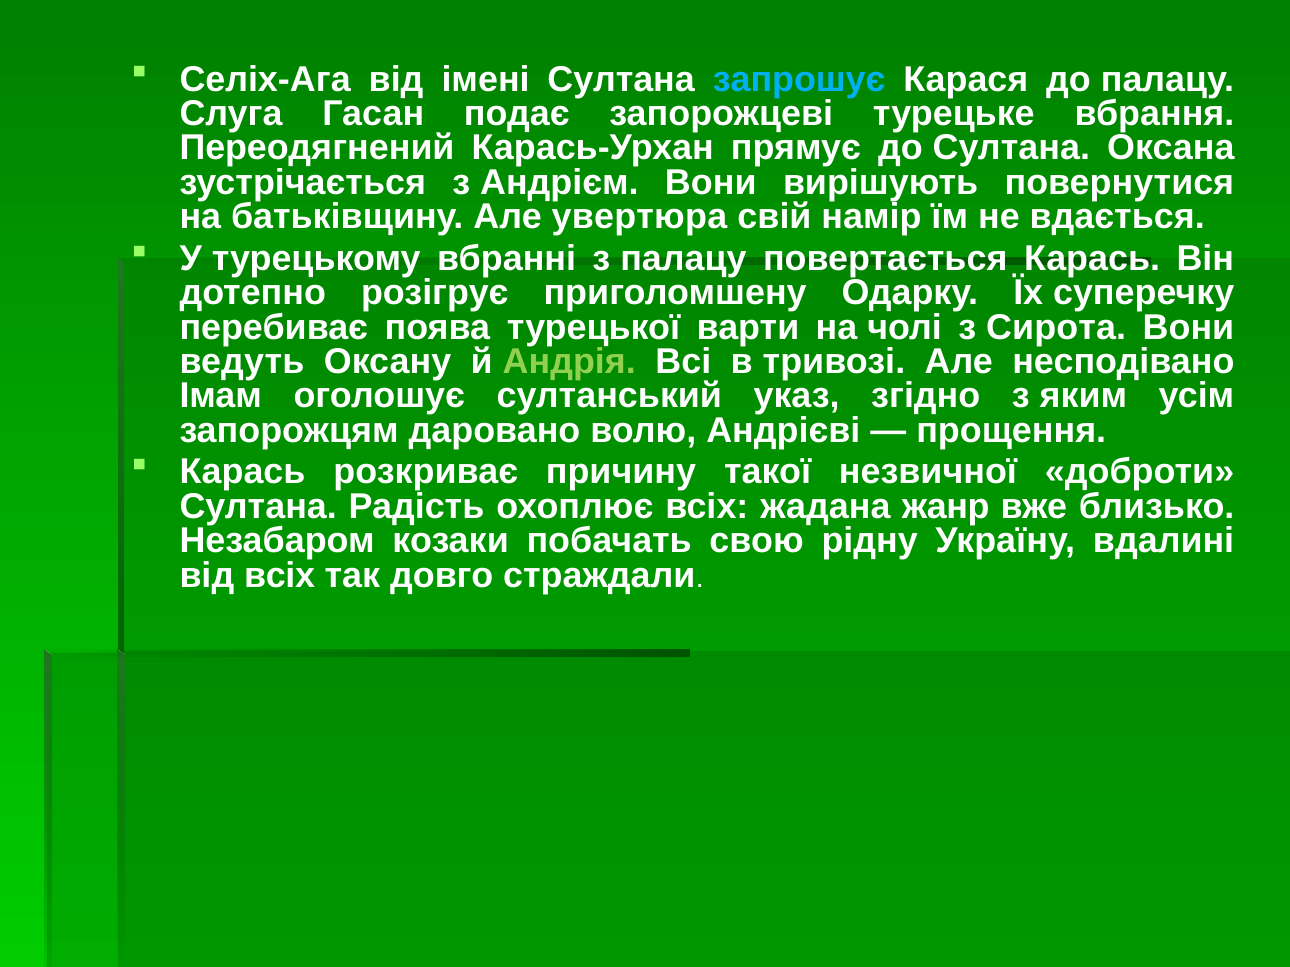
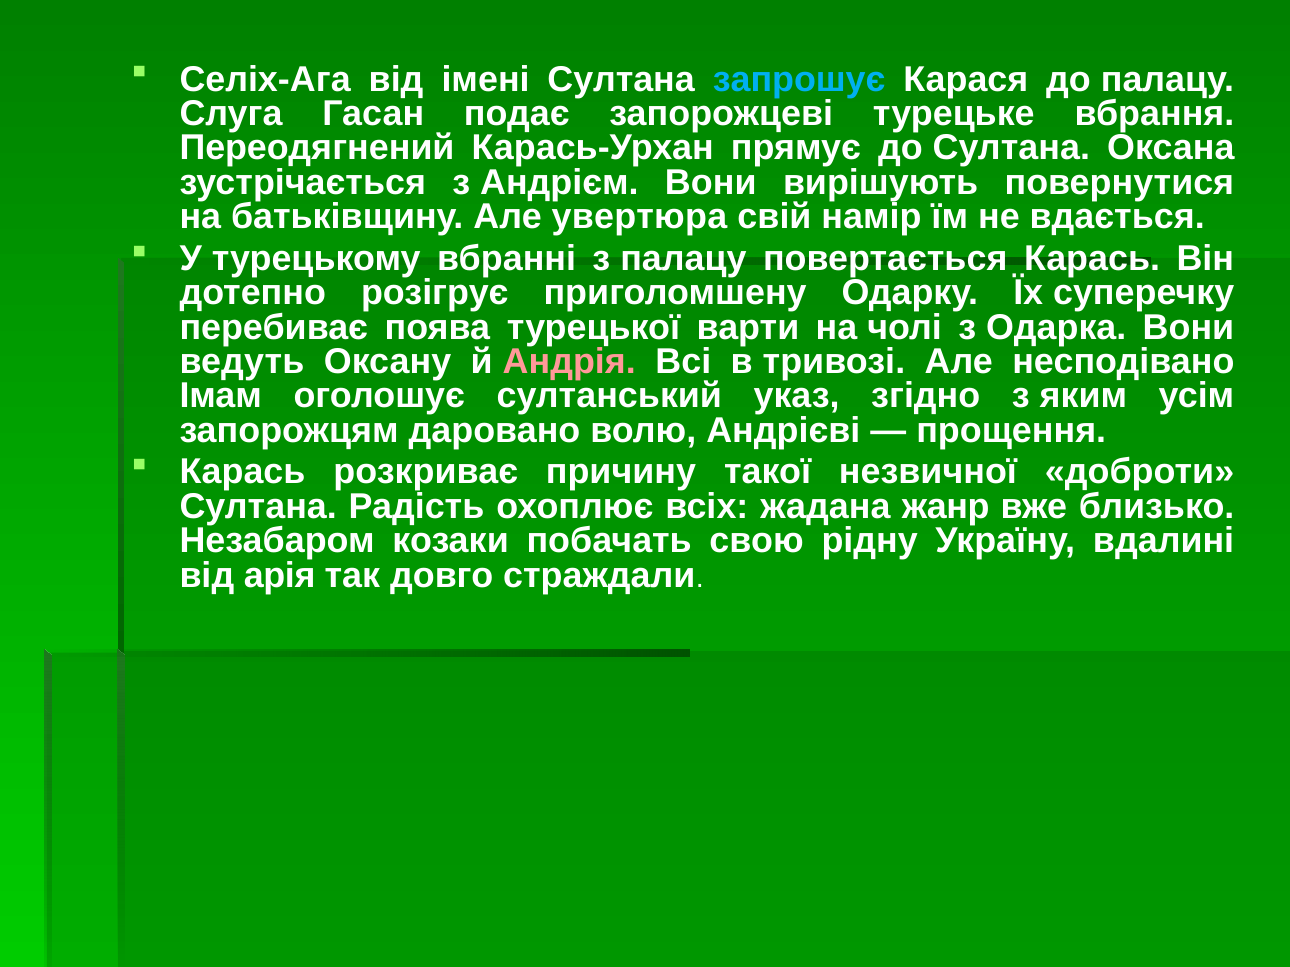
Сирота: Сирота -> Одарка (1056, 327)
Андрія colour: light green -> pink (569, 362)
від всіх: всіх -> арія (280, 576)
